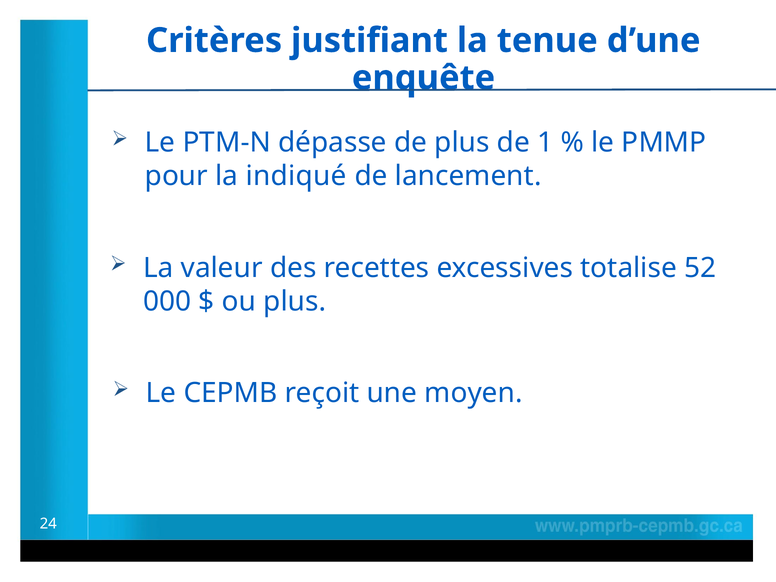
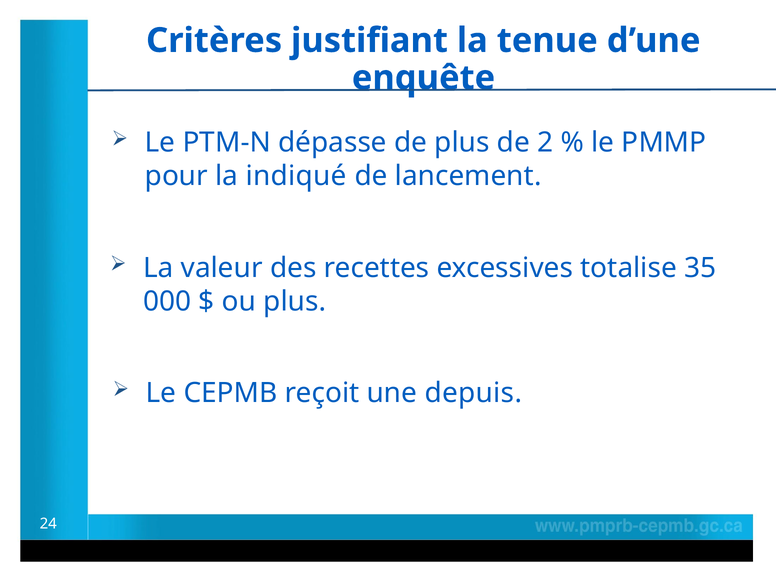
1: 1 -> 2 (545, 143)
52: 52 -> 35 (700, 268)
moyen: moyen -> depuis (473, 393)
